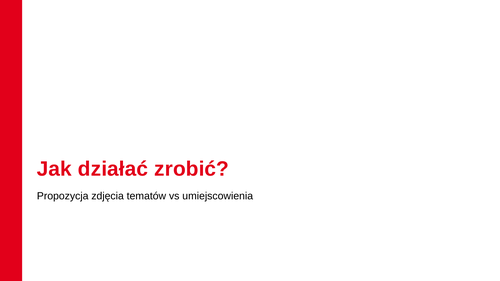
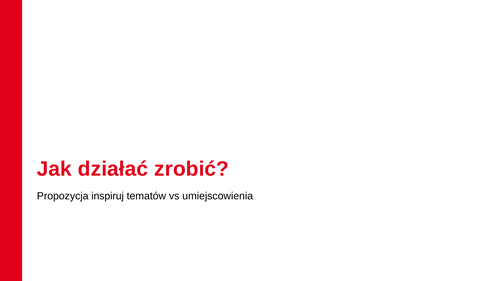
zdjęcia: zdjęcia -> inspiruj (108, 196)
